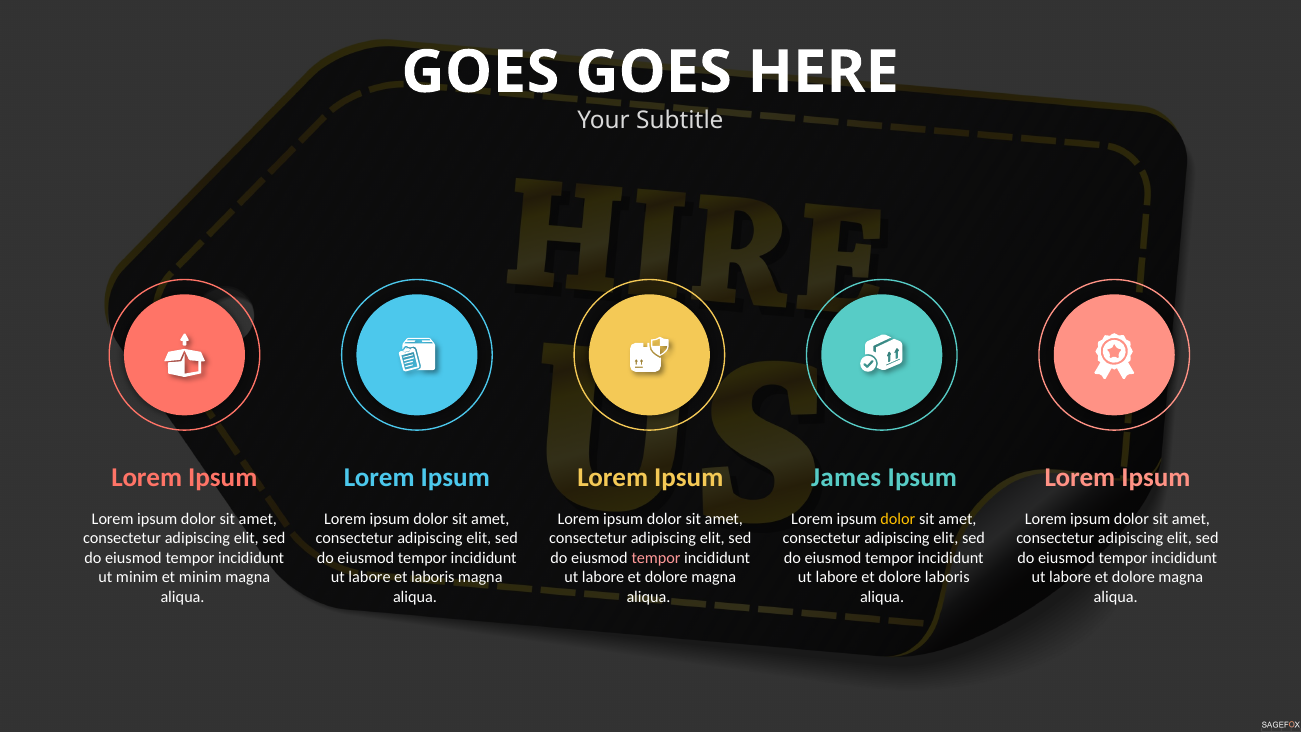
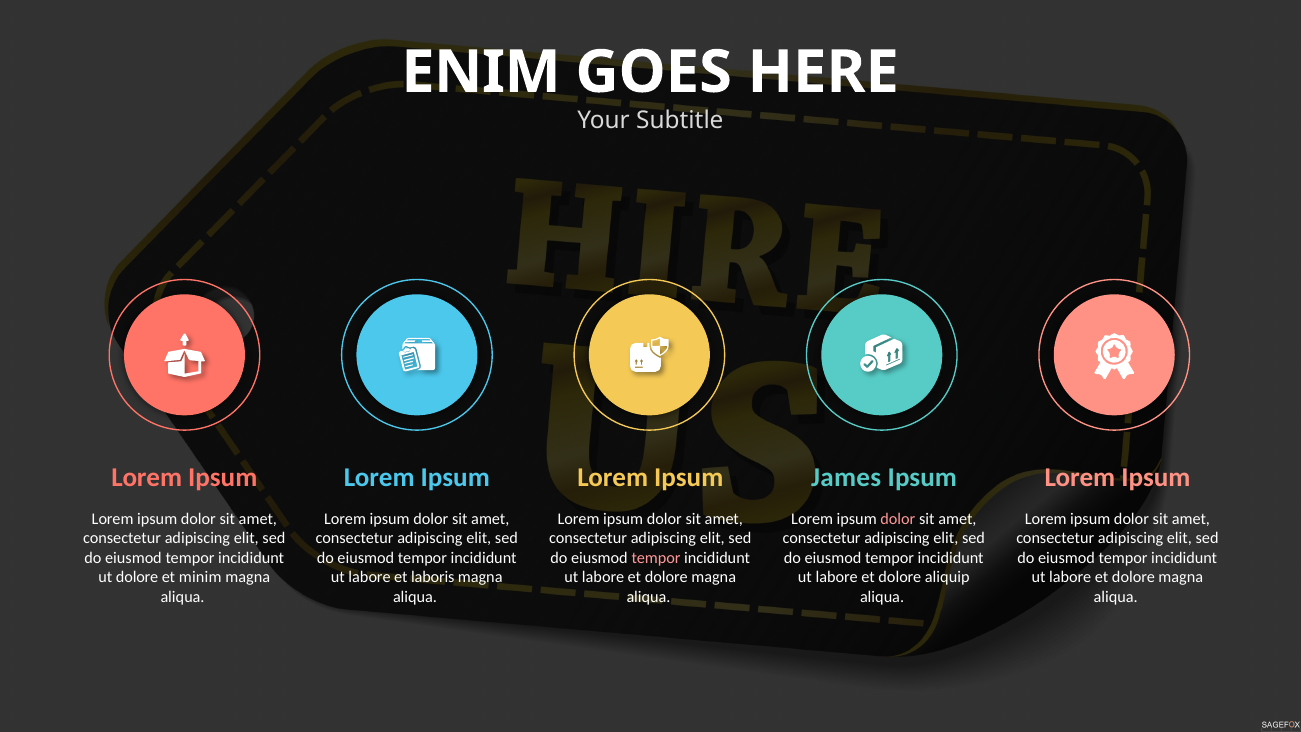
GOES: GOES -> ENIM (481, 72)
dolor colour: yellow -> pink (898, 519)
ut minim: minim -> dolore (137, 577)
dolore laboris: laboris -> aliquip (947, 577)
